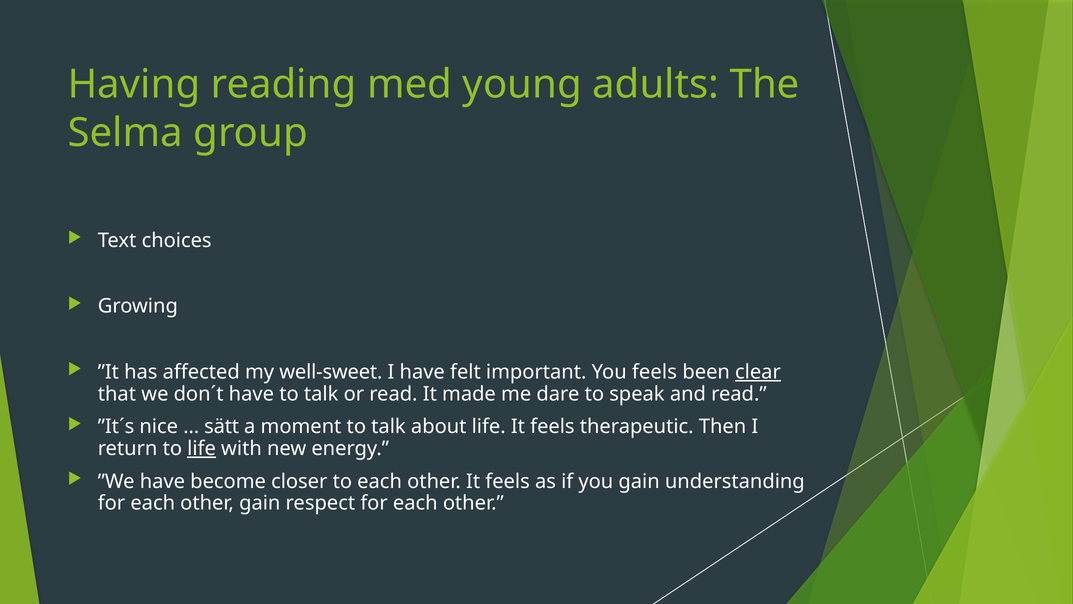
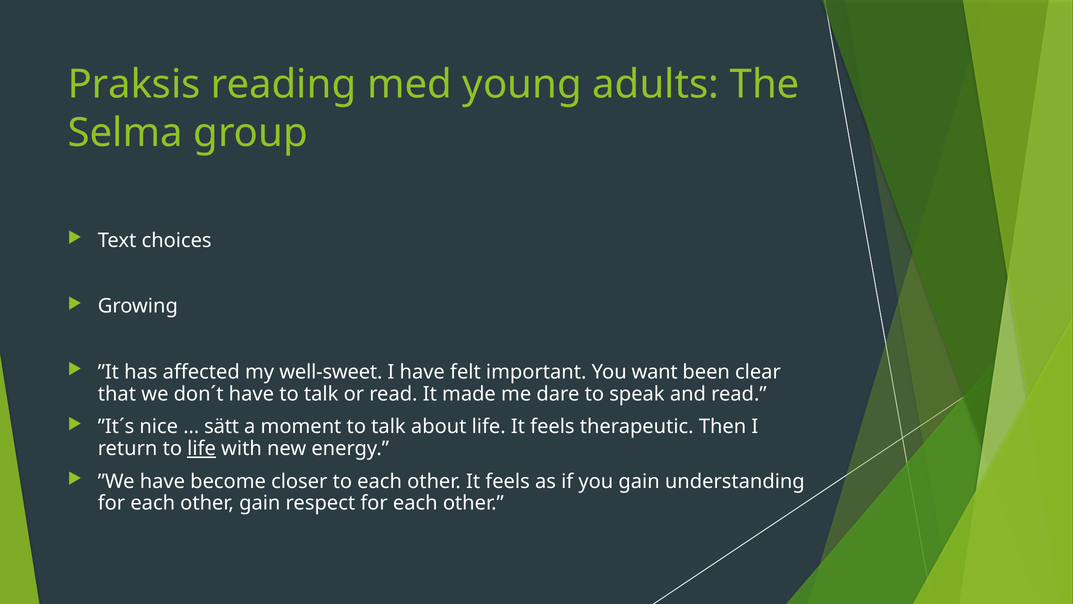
Having: Having -> Praksis (134, 85)
You feels: feels -> want (655, 372)
clear underline: present -> none (758, 372)
